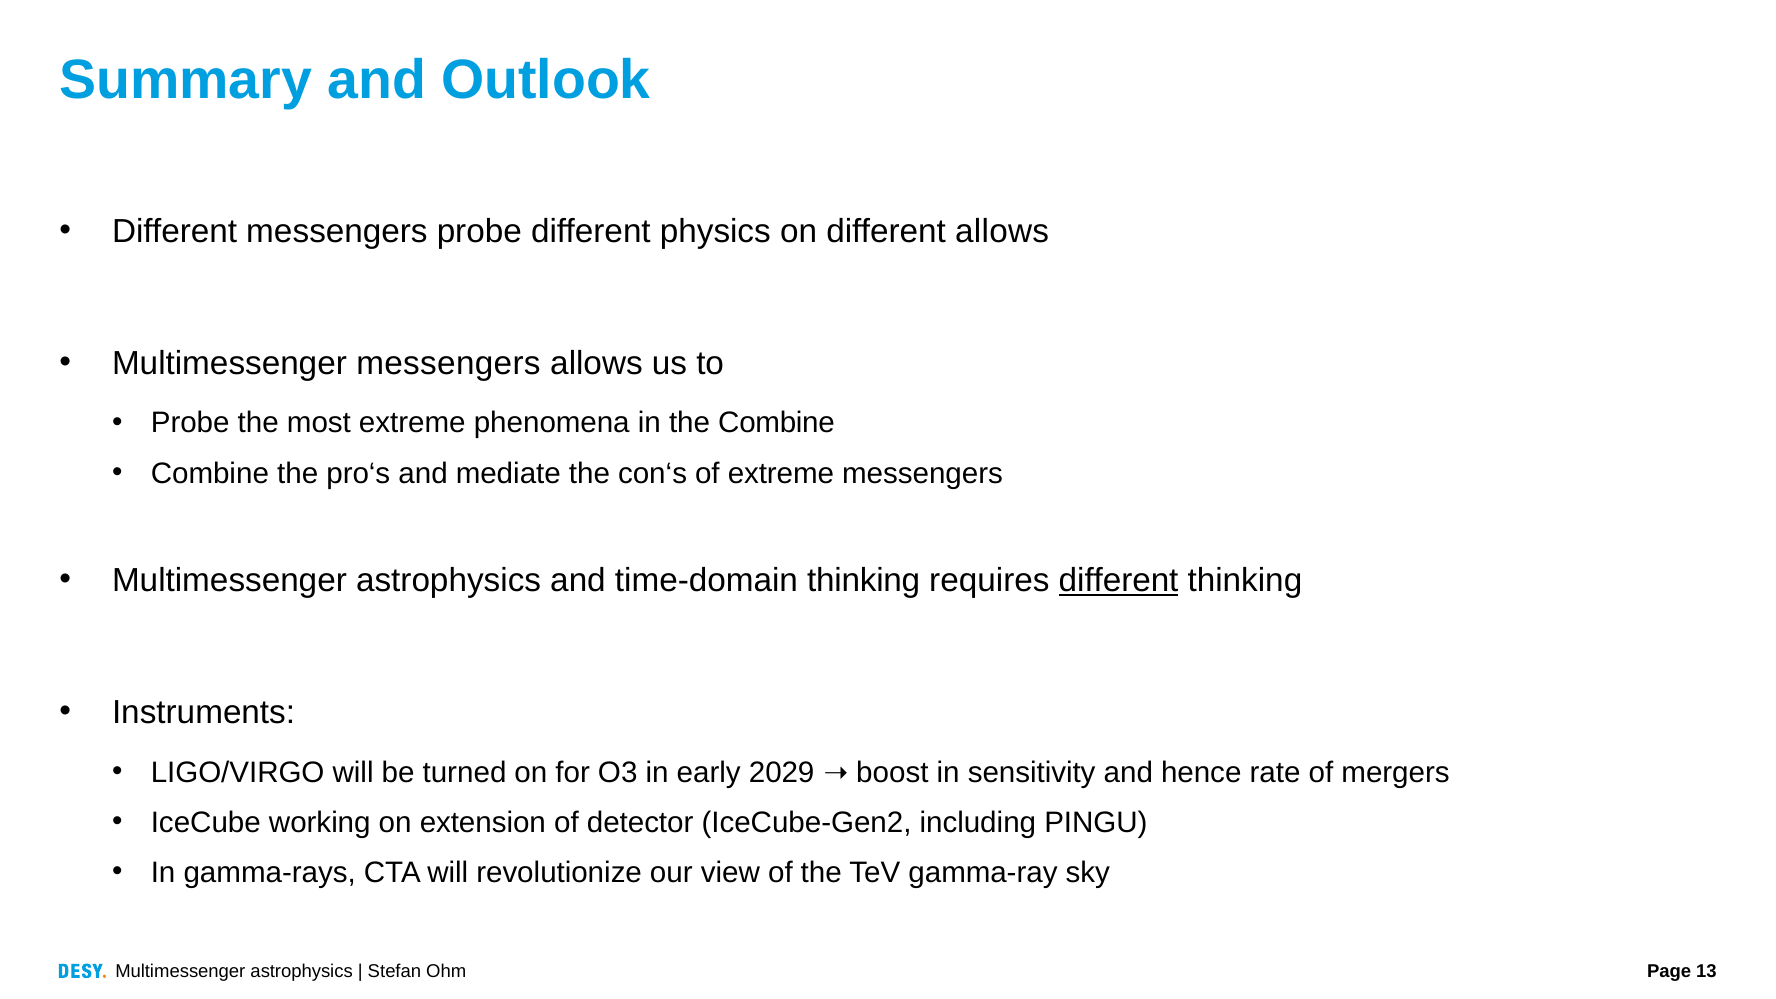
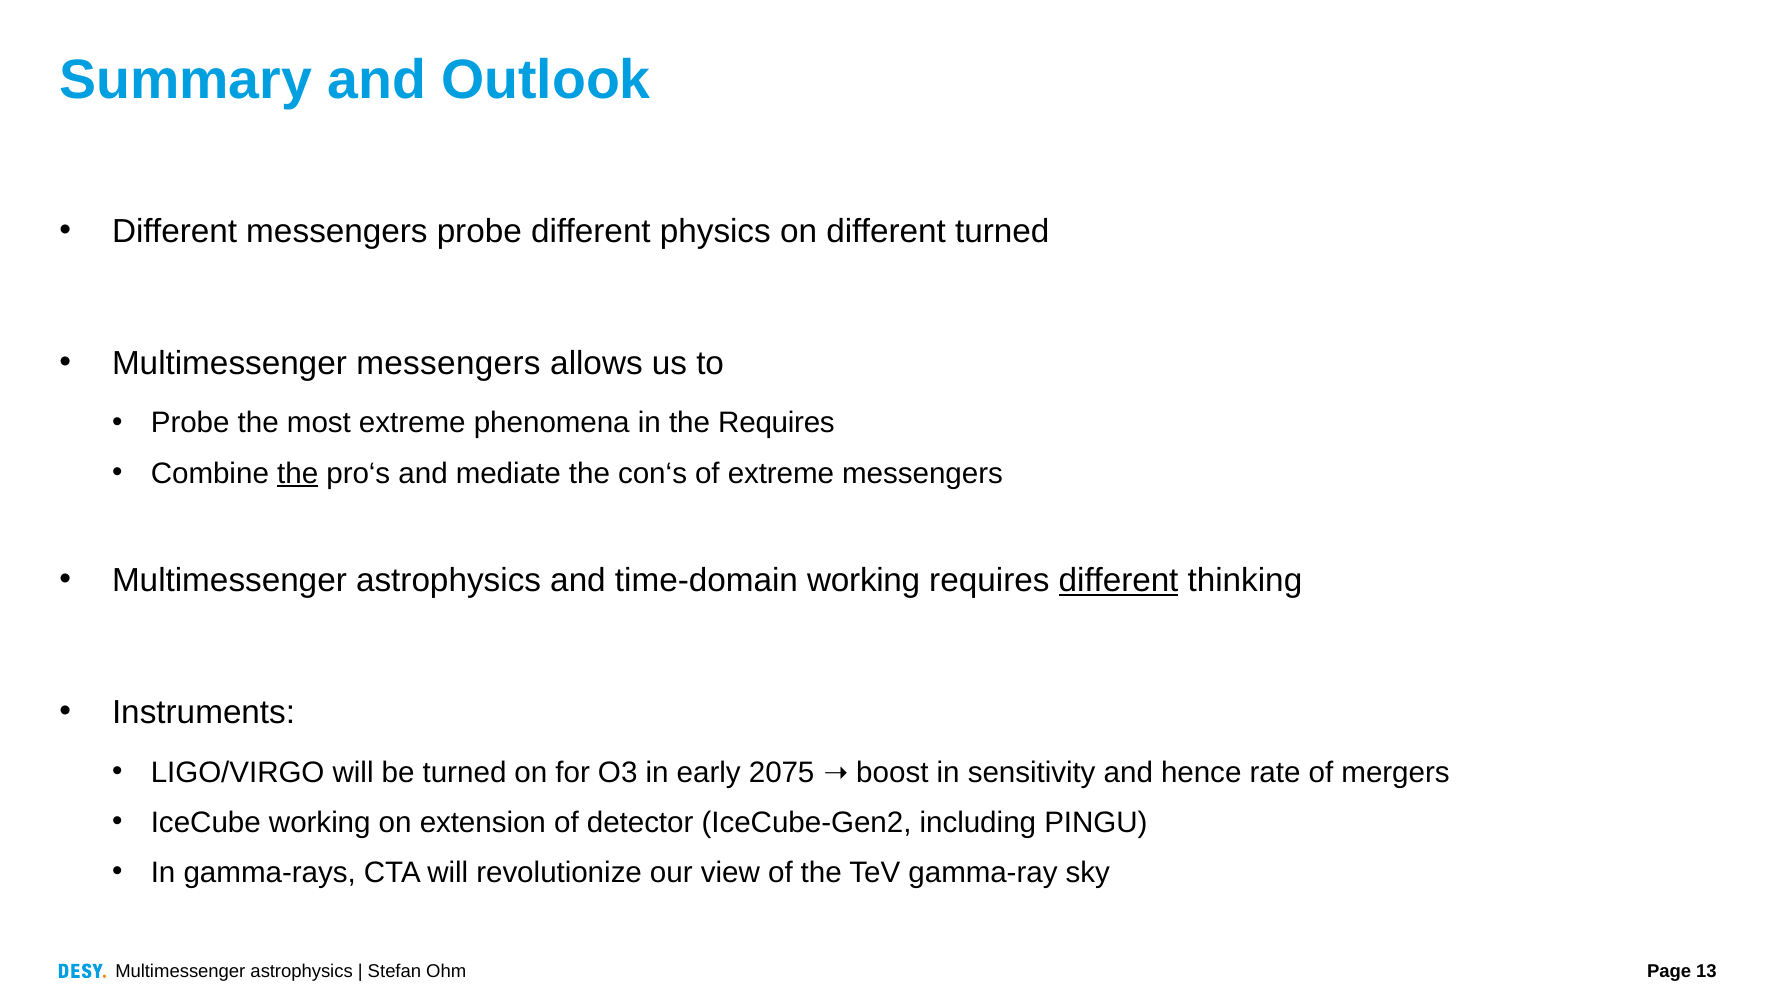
different allows: allows -> turned (1002, 231)
the Combine: Combine -> Requires (776, 423)
the underline: none -> present (298, 473)
time-domain thinking: thinking -> working (864, 580)
2029: 2029 -> 2075 (782, 772)
